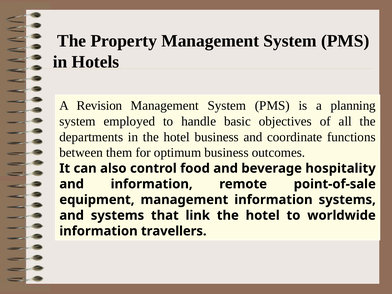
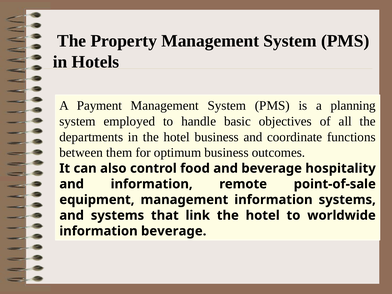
Revision: Revision -> Payment (99, 106)
information travellers: travellers -> beverage (174, 231)
